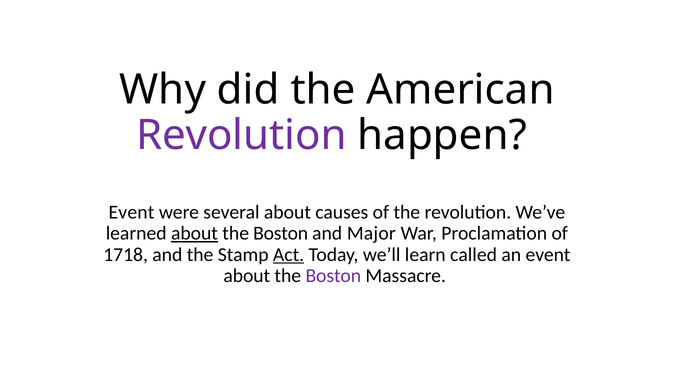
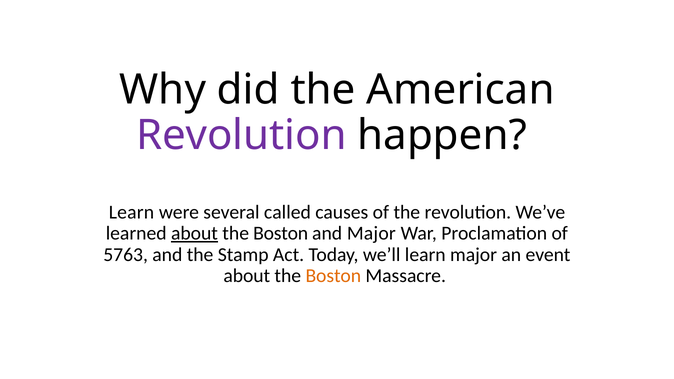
Event: Event -> Learn (131, 212)
several about: about -> called (287, 212)
1718: 1718 -> 5763 (126, 255)
Act underline: present -> none (289, 255)
learn called: called -> major (474, 255)
Boston colour: purple -> orange (333, 276)
